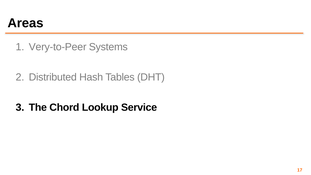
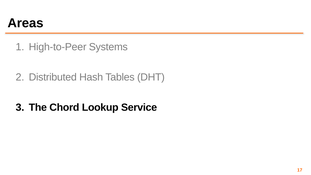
Very-to-Peer: Very-to-Peer -> High-to-Peer (58, 47)
